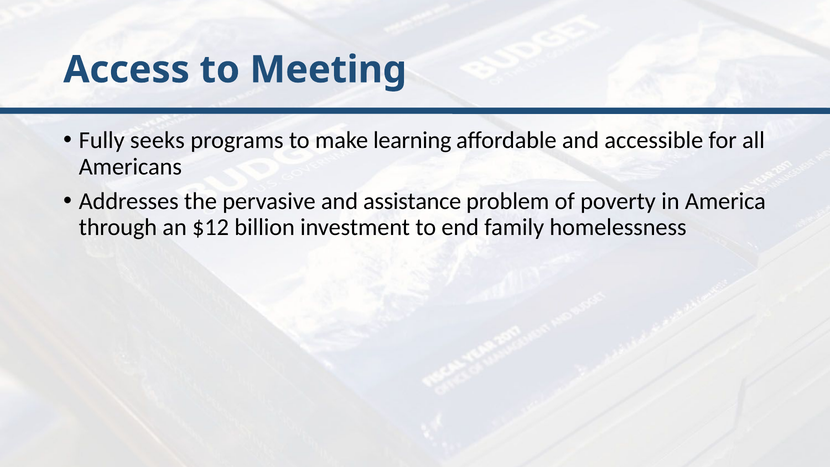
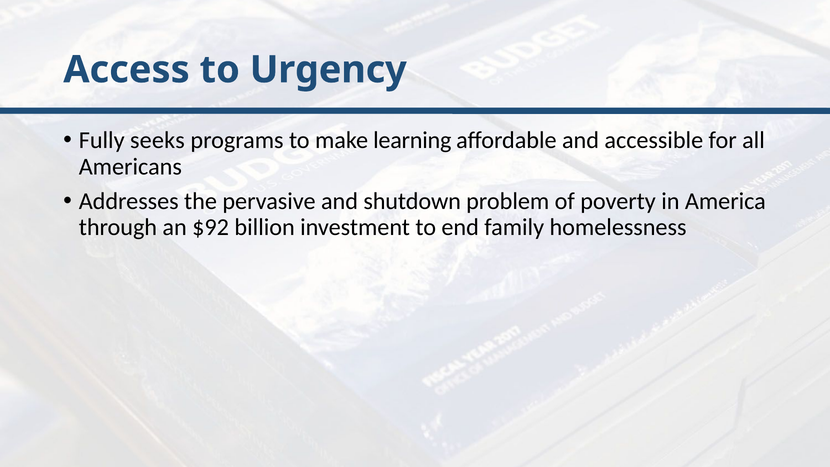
Meeting: Meeting -> Urgency (328, 70)
assistance: assistance -> shutdown (412, 201)
$12: $12 -> $92 (211, 227)
